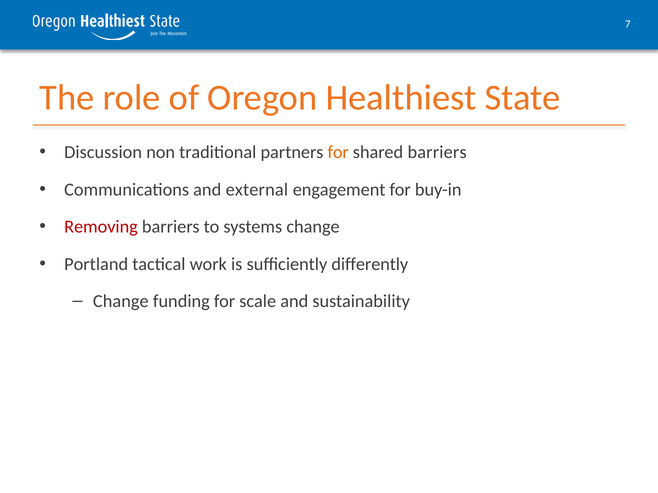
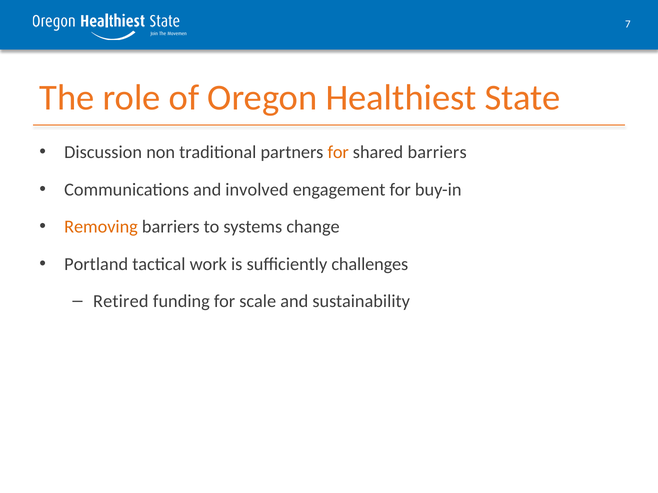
external: external -> involved (257, 190)
Removing colour: red -> orange (101, 227)
differently: differently -> challenges (370, 264)
Change: Change -> Retired (121, 302)
